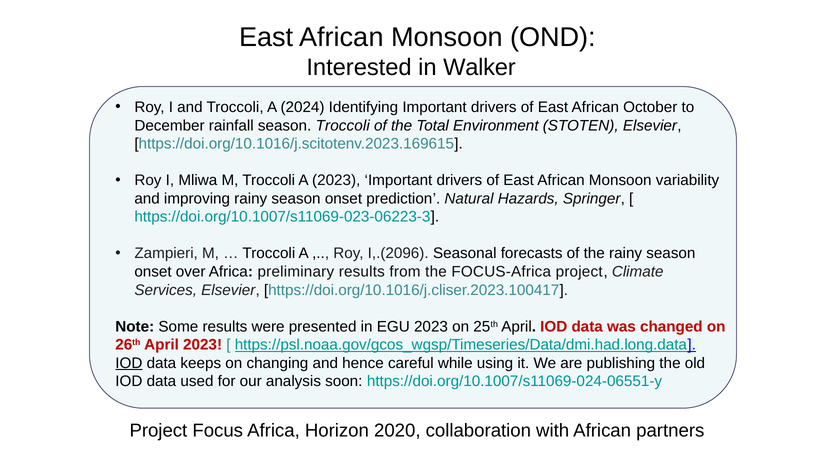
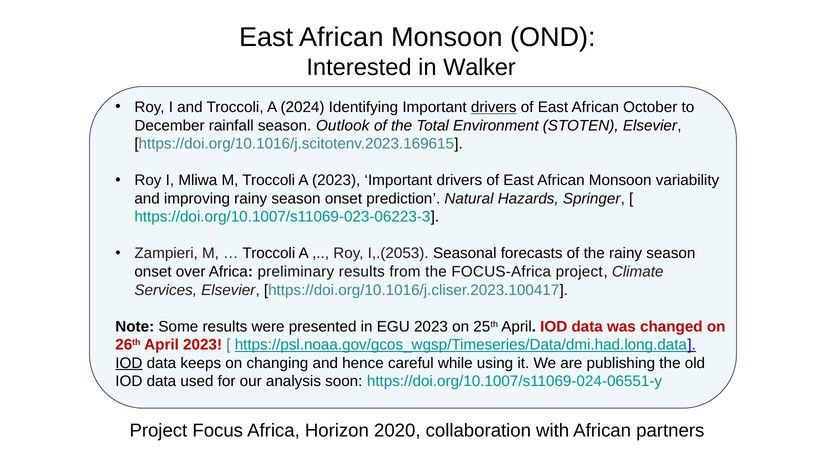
drivers underline: none -> present (494, 107)
season Troccoli: Troccoli -> Outlook (343, 126)
I,.(2096: I,.(2096 -> I,.(2053 (398, 254)
